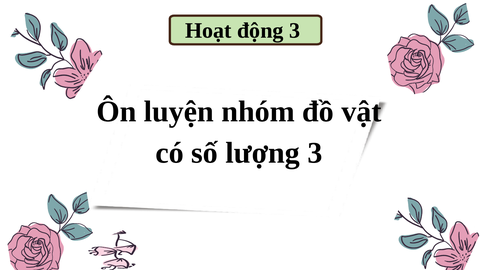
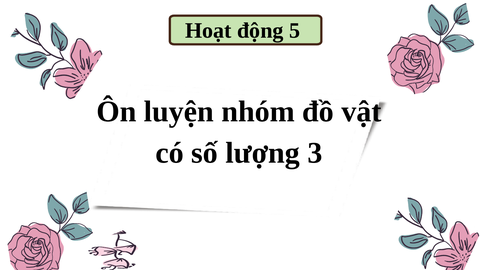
động 3: 3 -> 5 (295, 31)
